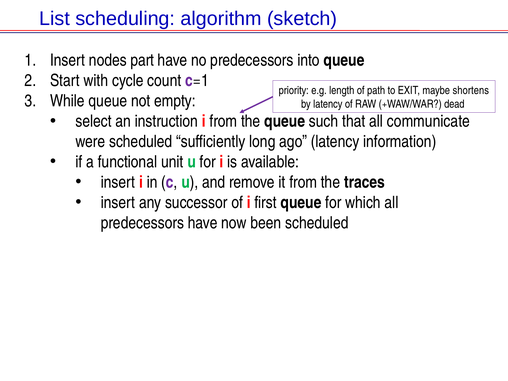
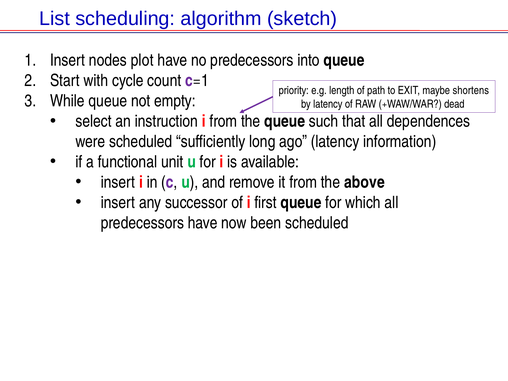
part: part -> plot (142, 60)
communicate: communicate -> dependences (429, 121)
traces: traces -> above (364, 182)
